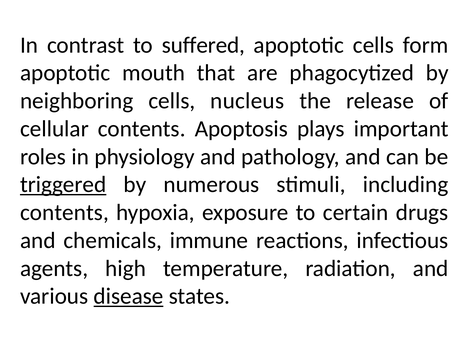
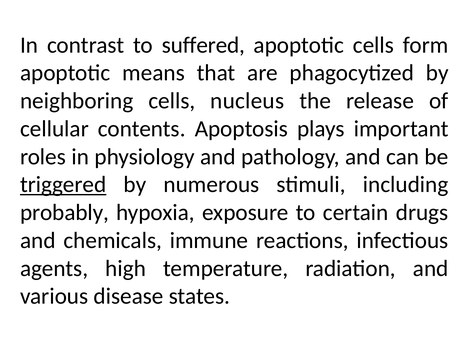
mouth: mouth -> means (154, 73)
contents: contents -> probably (65, 212)
disease underline: present -> none (129, 296)
